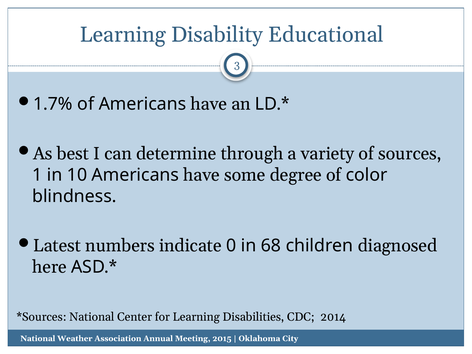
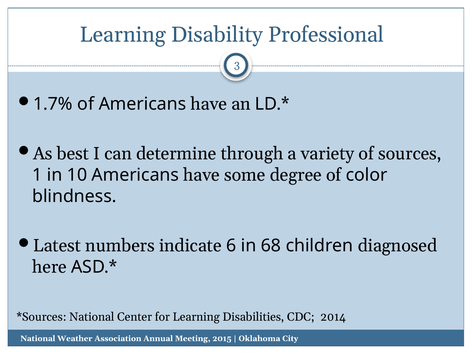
Educational: Educational -> Professional (326, 35)
0: 0 -> 6 (231, 246)
